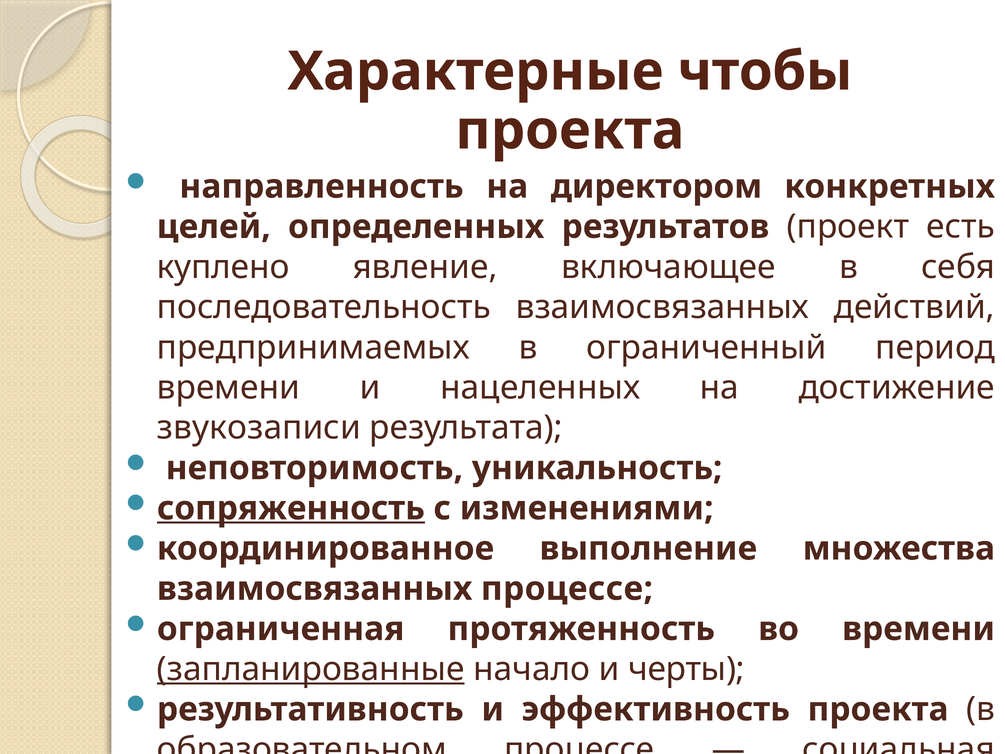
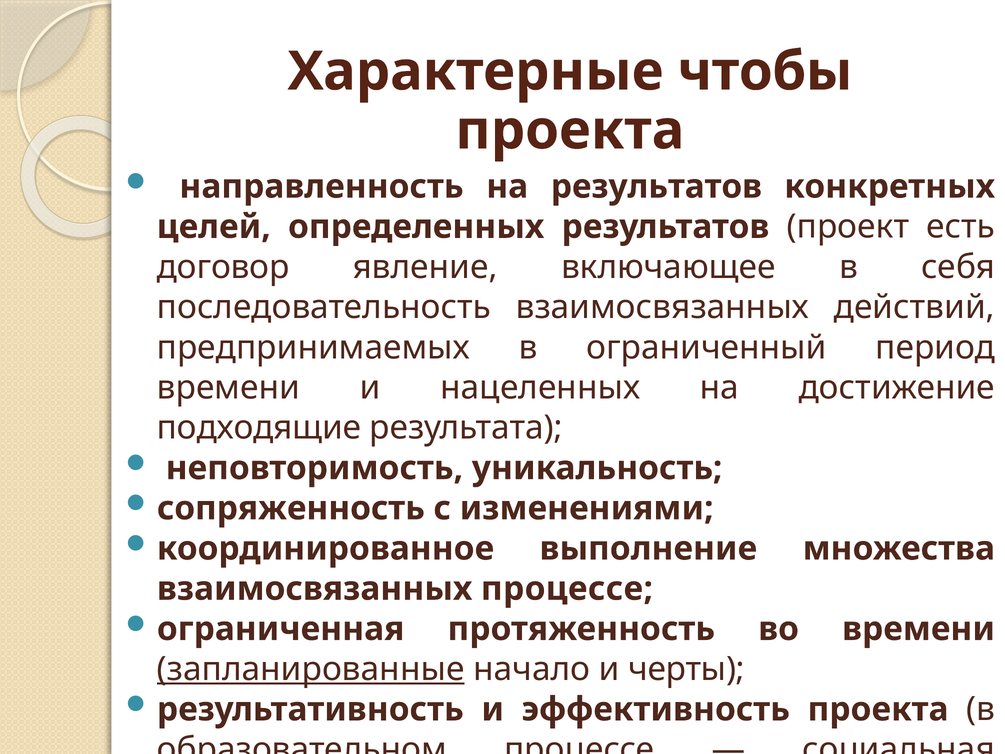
на директором: директором -> результатов (656, 187)
куплено: куплено -> договор (223, 267)
звукозаписи: звукозаписи -> подходящие (259, 428)
сопряженность underline: present -> none (291, 508)
